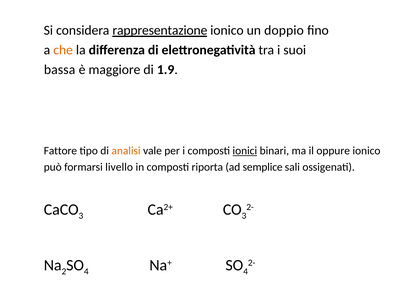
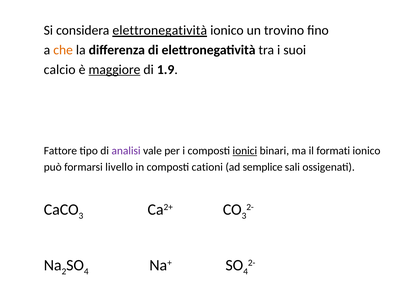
considera rappresentazione: rappresentazione -> elettronegatività (160, 30)
doppio: doppio -> trovino (284, 30)
bassa: bassa -> calcio (60, 70)
maggiore underline: none -> present (114, 70)
analisi colour: orange -> purple (126, 151)
oppure: oppure -> formati (333, 151)
riporta: riporta -> cationi (207, 167)
